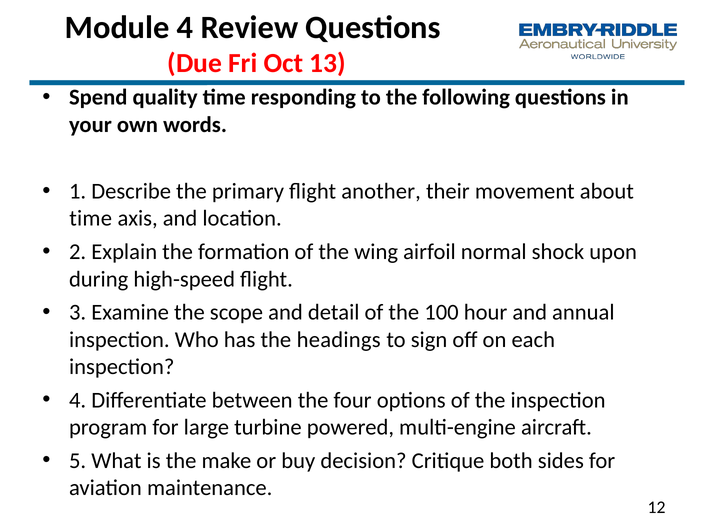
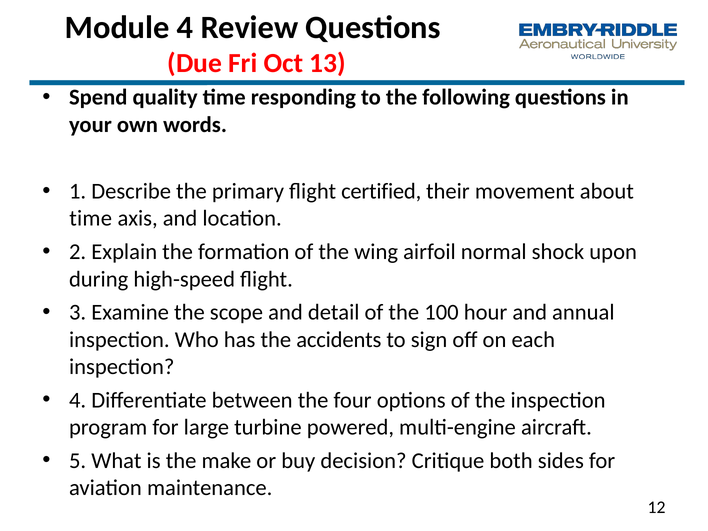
another: another -> certified (381, 191)
headings: headings -> accidents (339, 340)
